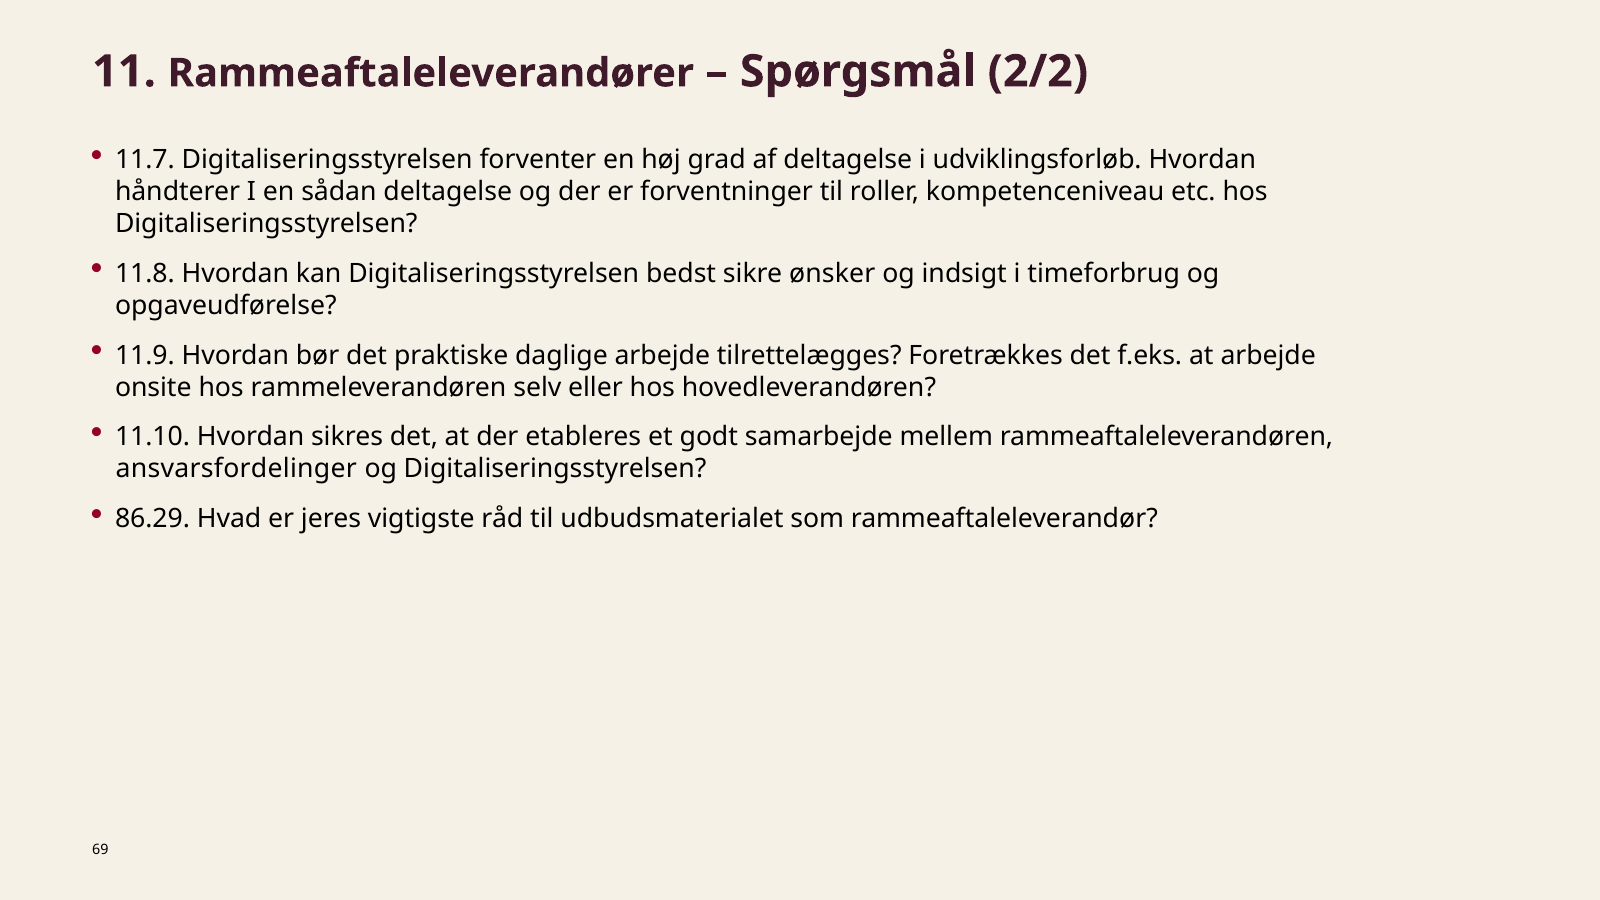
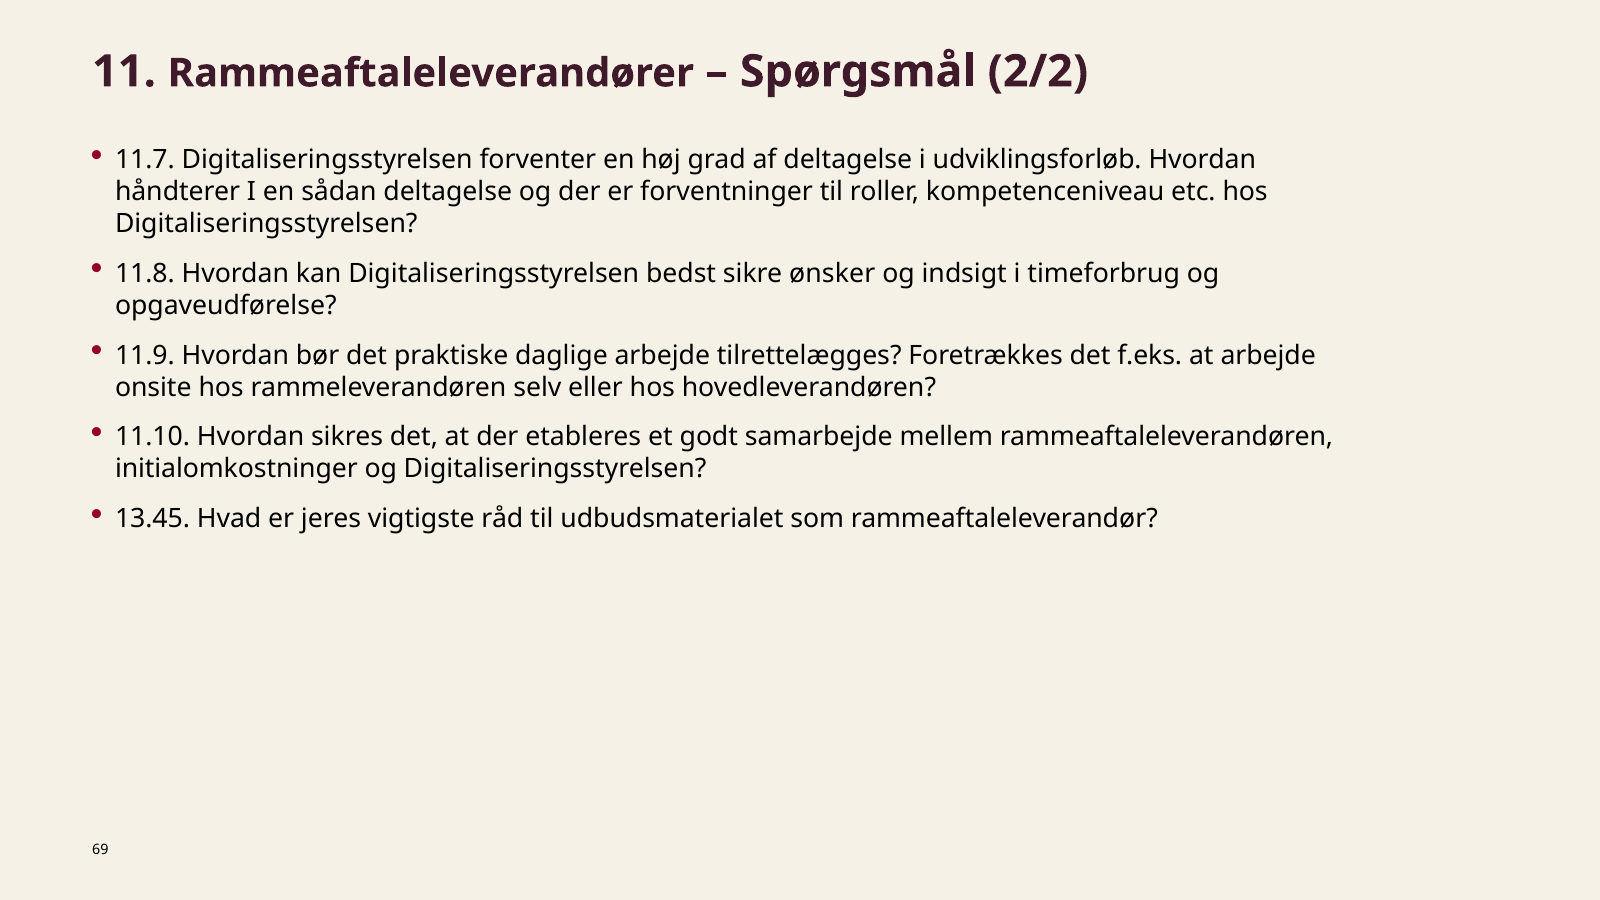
ansvarsfordelinger: ansvarsfordelinger -> initialomkostninger (236, 469)
86.29: 86.29 -> 13.45 (153, 519)
